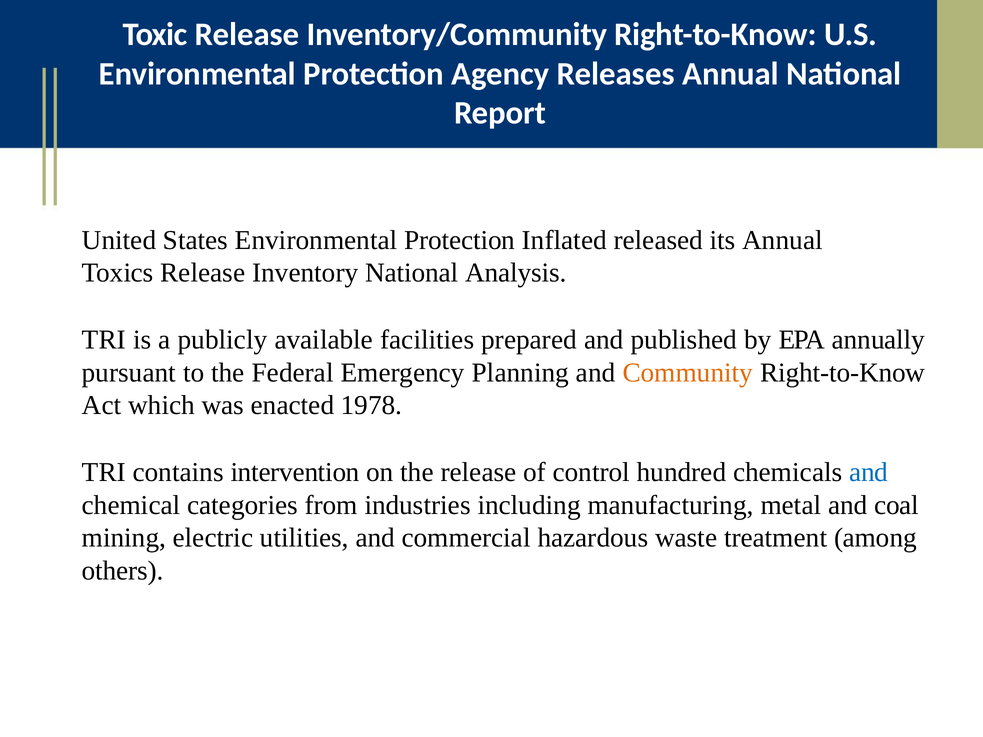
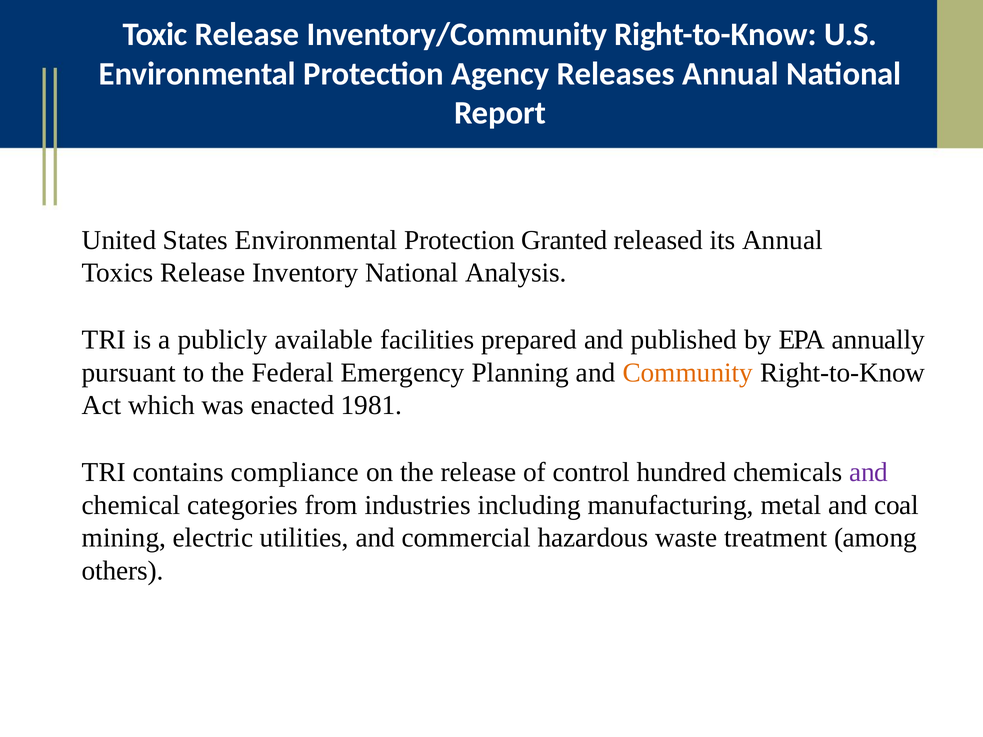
Inflated: Inflated -> Granted (564, 240)
1978: 1978 -> 1981 (371, 406)
intervention: intervention -> compliance (295, 472)
and colour: blue -> purple (869, 472)
